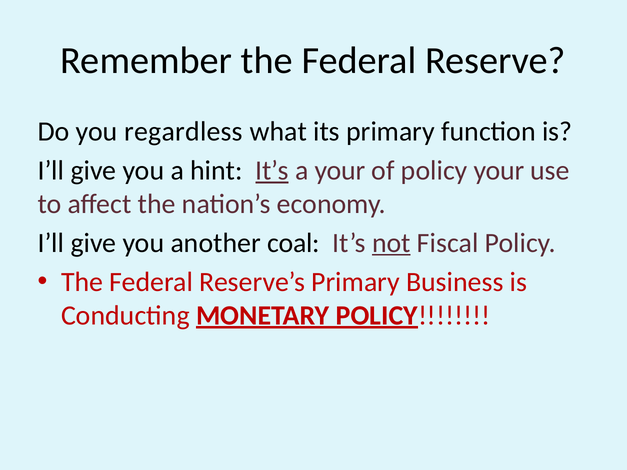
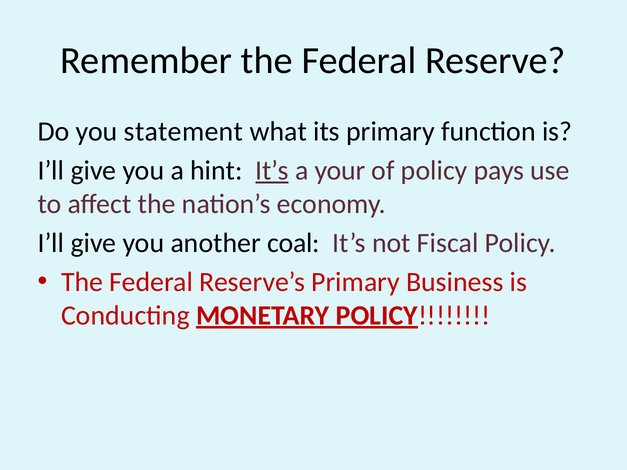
regardless: regardless -> statement (183, 132)
policy your: your -> pays (499, 171)
not underline: present -> none (391, 243)
